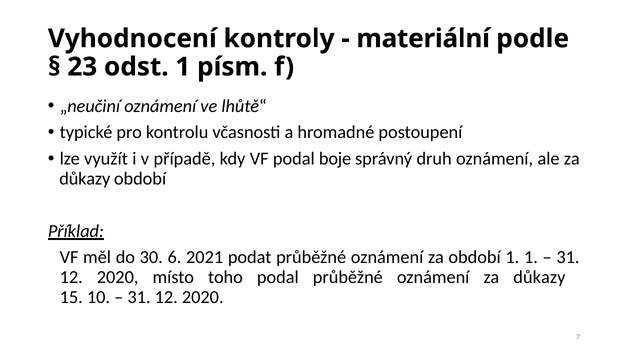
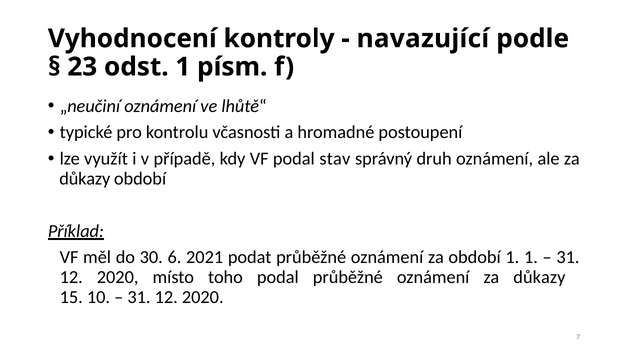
materiální: materiální -> navazující (423, 39)
boje: boje -> stav (335, 159)
